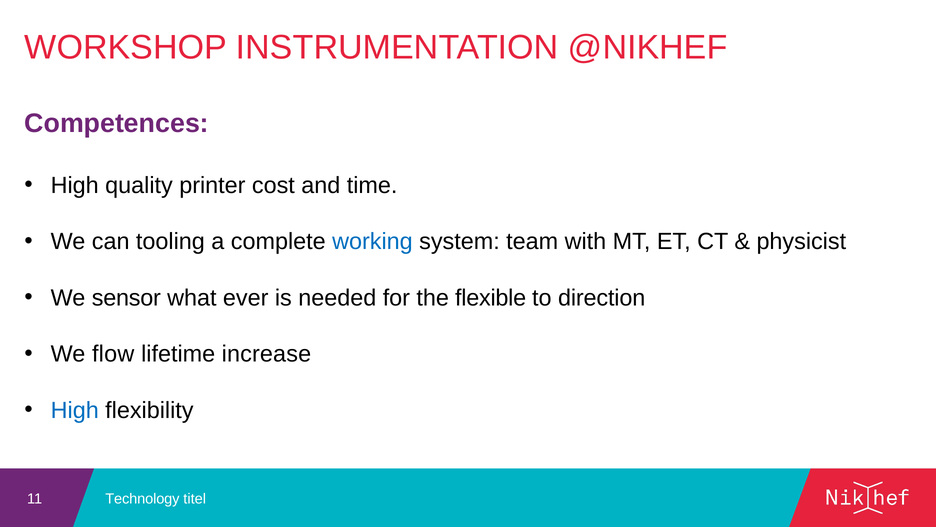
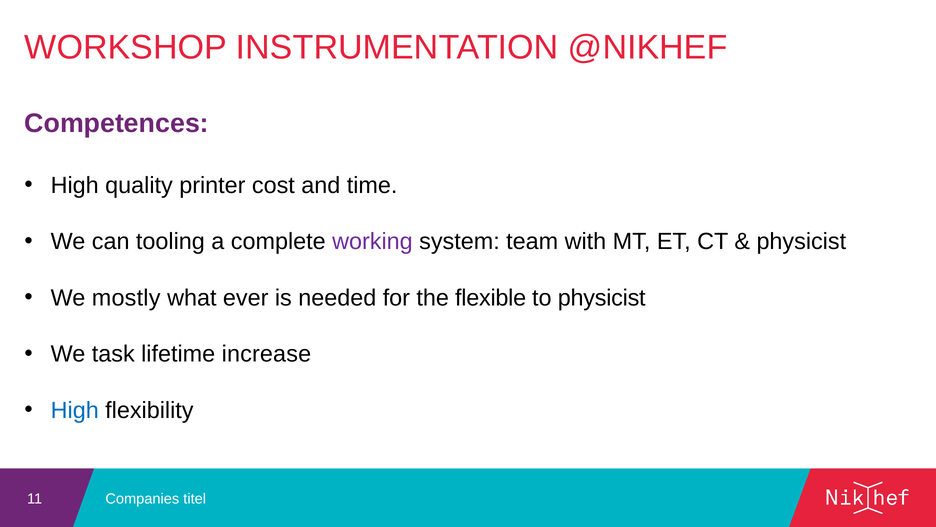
working colour: blue -> purple (372, 241)
sensor: sensor -> mostly (126, 298)
to direction: direction -> physicist (602, 298)
flow: flow -> task (113, 354)
Technology: Technology -> Companies (142, 498)
